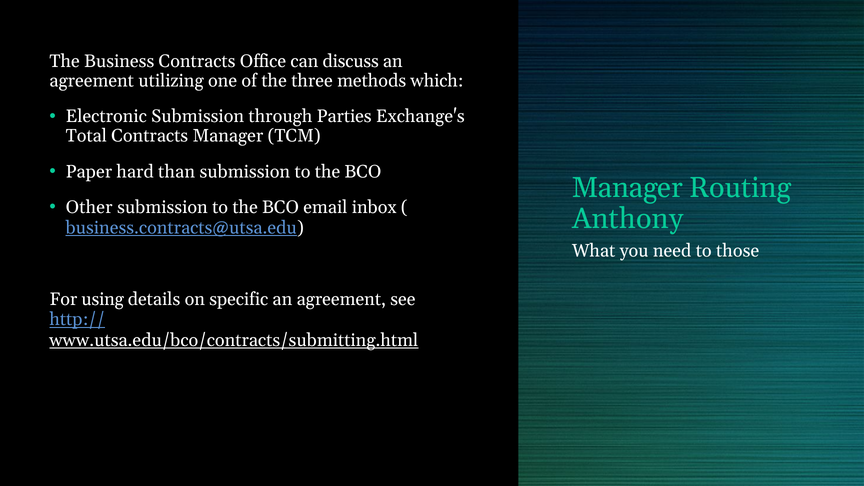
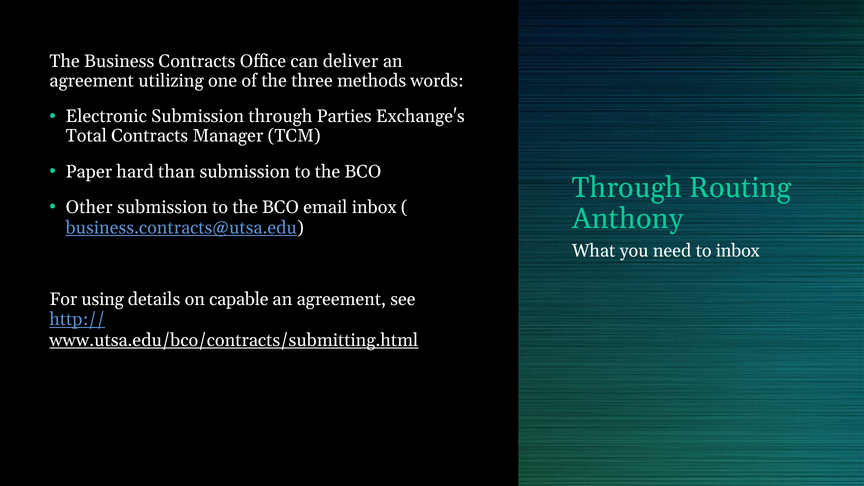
discuss: discuss -> deliver (351, 61)
which: which -> words (437, 81)
Manager: Manager -> Through (627, 188)
to those: those -> inbox (738, 251)
specific: specific -> capable (239, 299)
